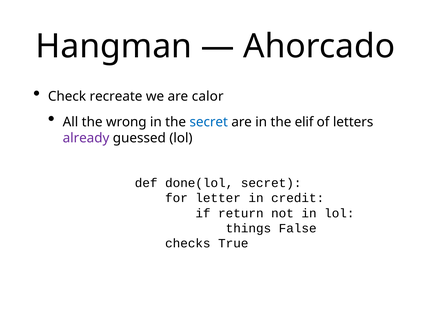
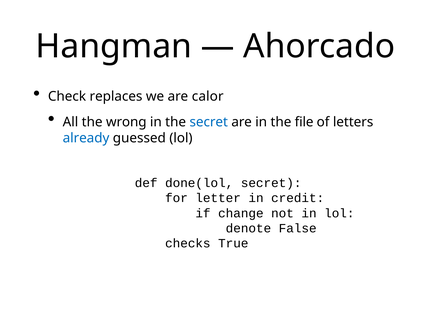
recreate: recreate -> replaces (116, 97)
elif: elif -> file (304, 122)
already colour: purple -> blue (86, 138)
return: return -> change (241, 213)
things: things -> denote (248, 229)
